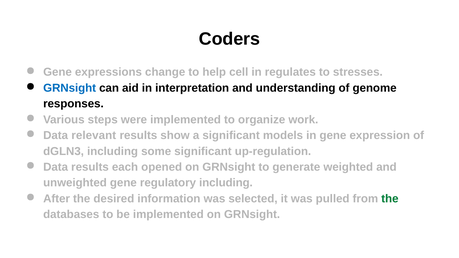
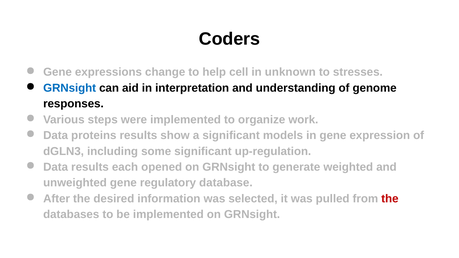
regulates: regulates -> unknown (290, 72)
relevant: relevant -> proteins (94, 136)
regulatory including: including -> database (226, 183)
the colour: green -> red (390, 199)
